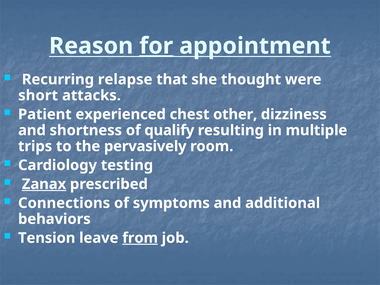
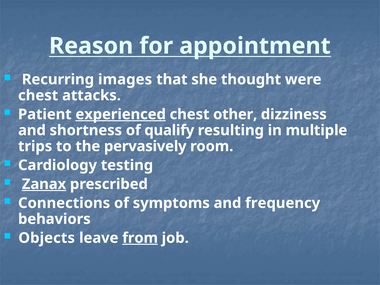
for underline: present -> none (156, 46)
relapse: relapse -> images (125, 79)
short: short -> chest (38, 95)
experienced underline: none -> present (121, 114)
additional: additional -> frequency (283, 203)
Tension: Tension -> Objects (47, 238)
